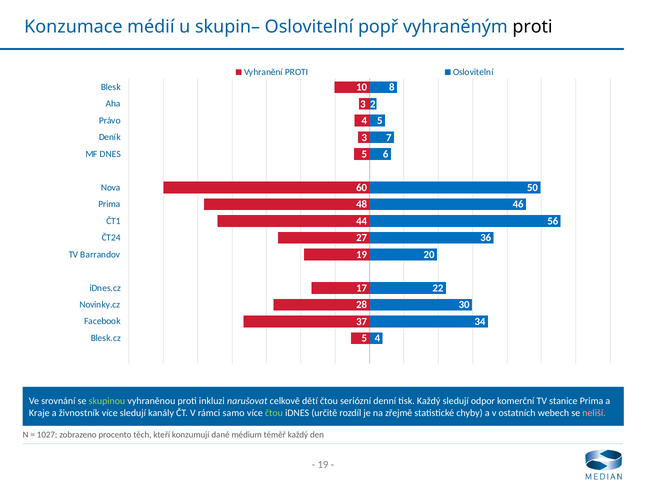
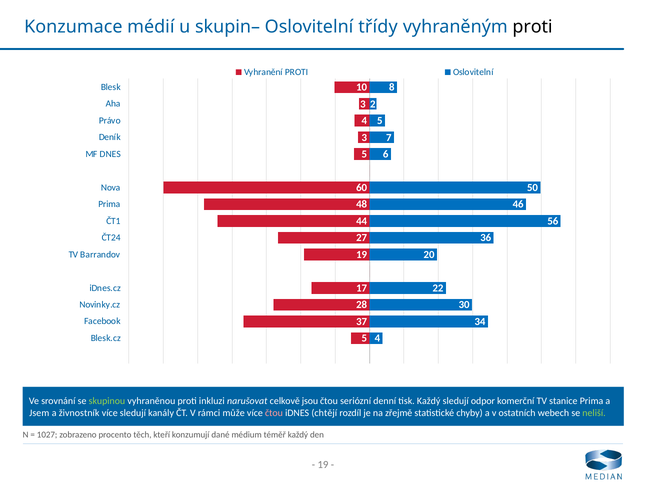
popř: popř -> třídy (378, 27)
dětí: dětí -> jsou (310, 401)
Kraje: Kraje -> Jsem (39, 412)
samo: samo -> může (234, 412)
čtou colour: light green -> pink (274, 412)
určitě: určitě -> chtějí (324, 412)
neliší colour: pink -> light green (594, 412)
